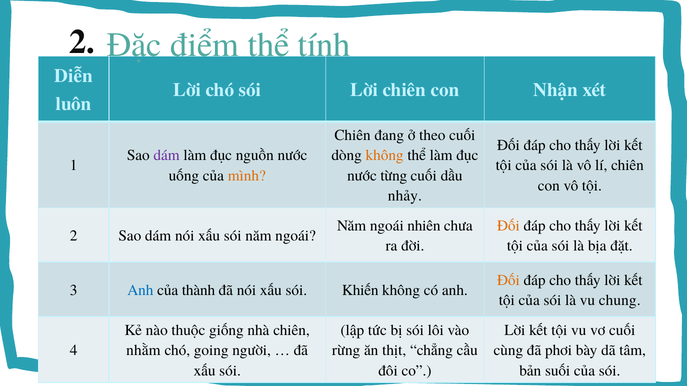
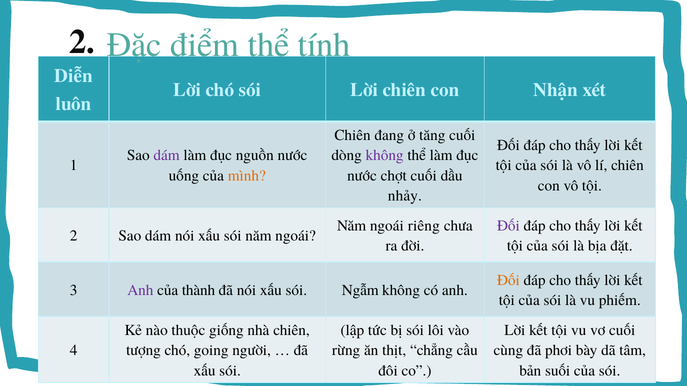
theo: theo -> tăng (432, 135)
không colour: orange -> purple (385, 156)
từng: từng -> chợt (394, 176)
nhiên: nhiên -> riêng (424, 226)
Đối colour: orange -> purple (508, 226)
Anh colour: blue -> purple (140, 291)
Khiến: Khiến -> Ngẫm (360, 291)
chung: chung -> phiếm (620, 301)
nhằm: nhằm -> tượng (144, 351)
